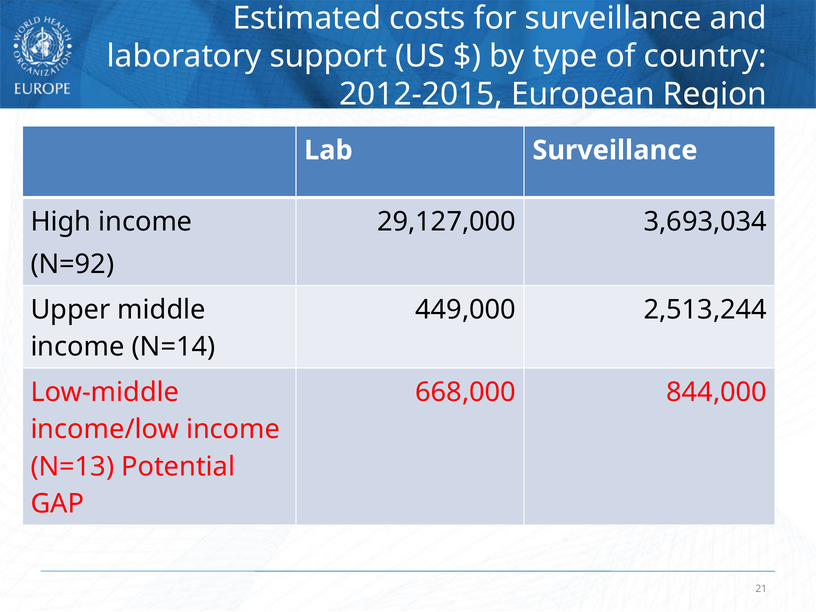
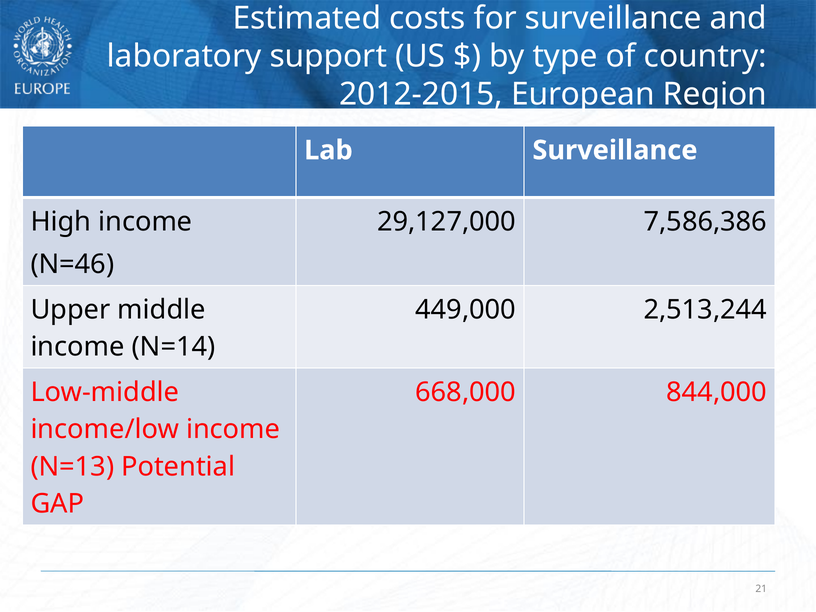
3,693,034: 3,693,034 -> 7,586,386 (705, 222)
N=92: N=92 -> N=46 (72, 264)
